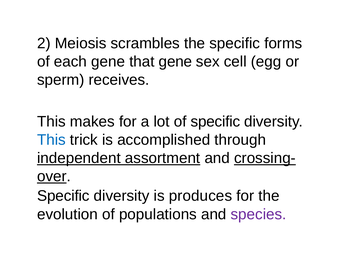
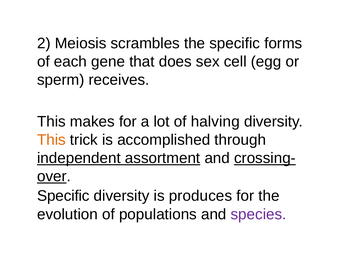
that gene: gene -> does (175, 61)
of specific: specific -> halving (215, 121)
This colour: blue -> orange (51, 139)
